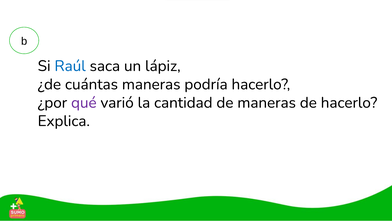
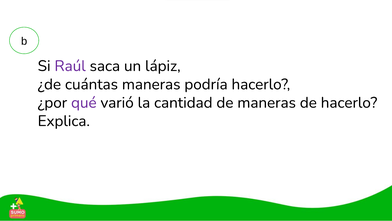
Raúl colour: blue -> purple (70, 66)
